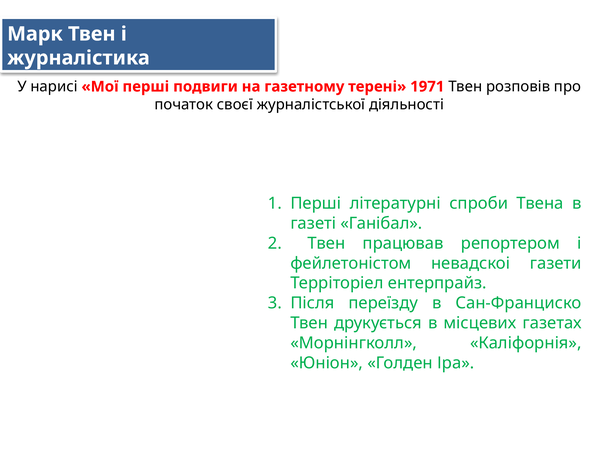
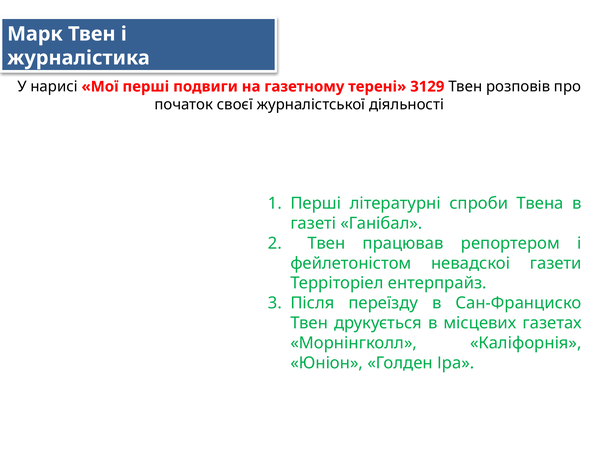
1971: 1971 -> 3129 (427, 87)
